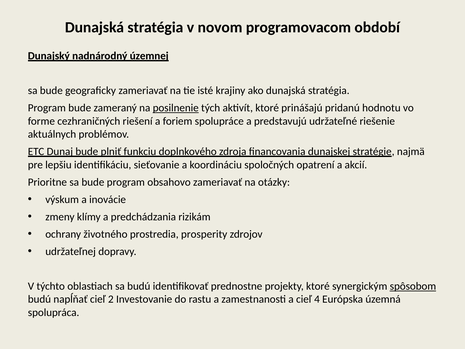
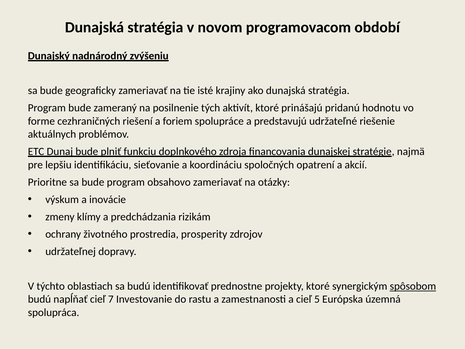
územnej: územnej -> zvýšeniu (149, 56)
posilnenie underline: present -> none (176, 108)
2: 2 -> 7 (111, 299)
4: 4 -> 5 (317, 299)
